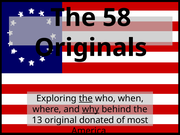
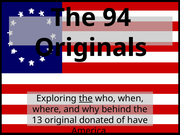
58: 58 -> 94 (117, 18)
why underline: present -> none (91, 109)
most: most -> have (138, 120)
